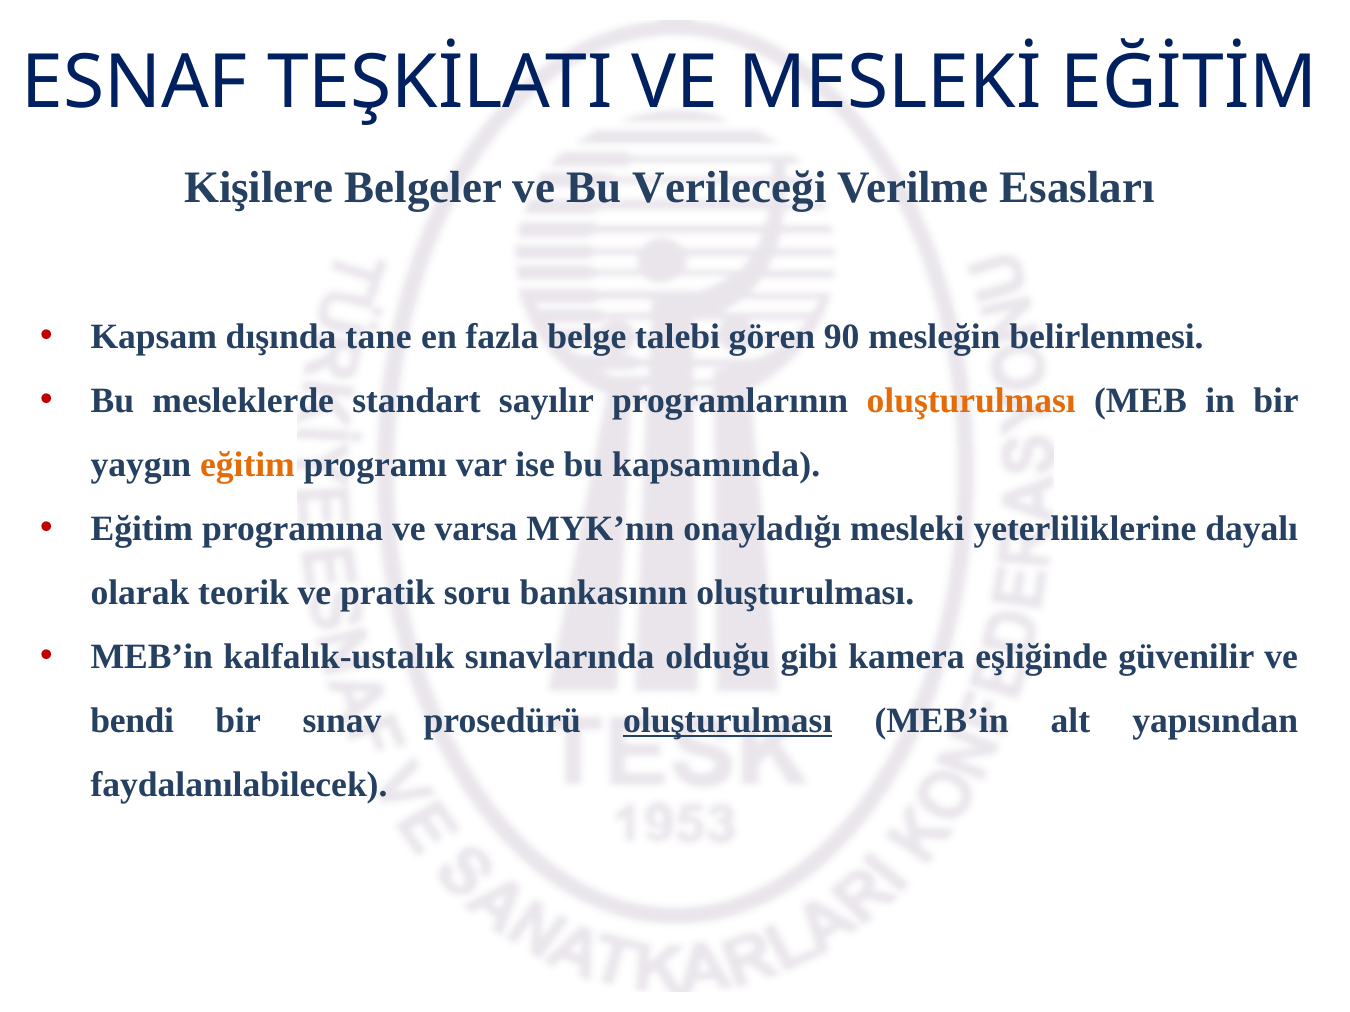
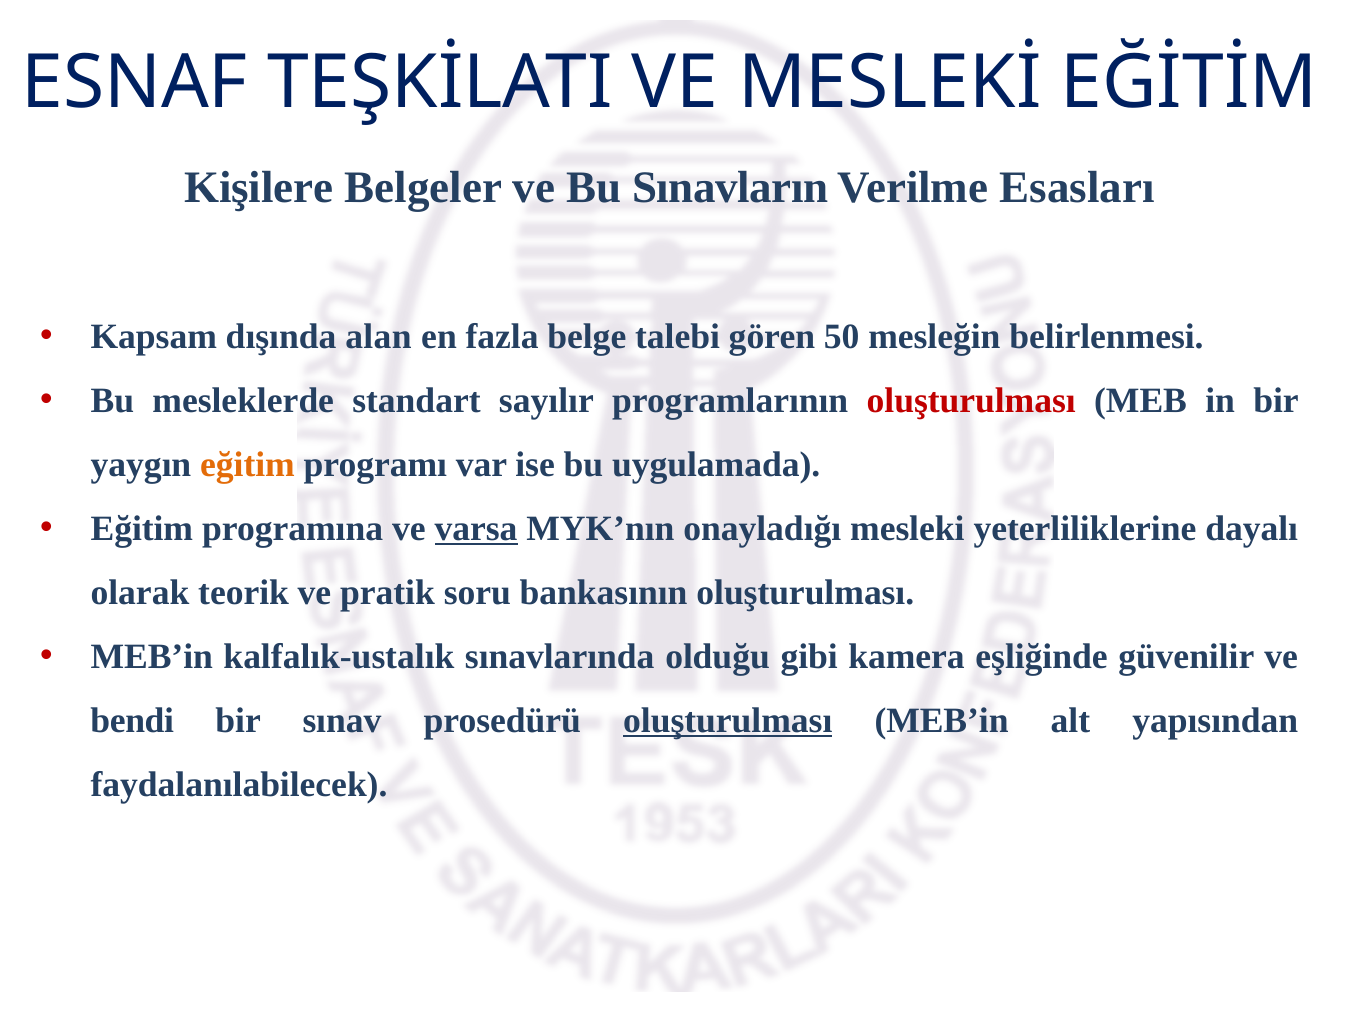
Verileceği: Verileceği -> Sınavların (730, 187)
tane: tane -> alan (379, 337)
90: 90 -> 50 (842, 337)
oluşturulması colour: orange -> red (971, 401)
kapsamında: kapsamında -> uygulamada (716, 465)
varsa underline: none -> present (476, 529)
